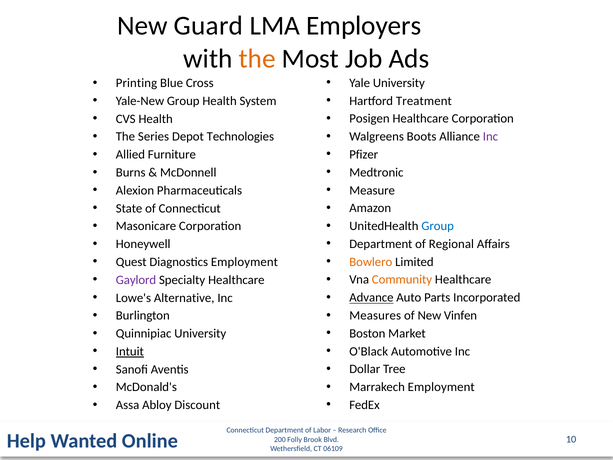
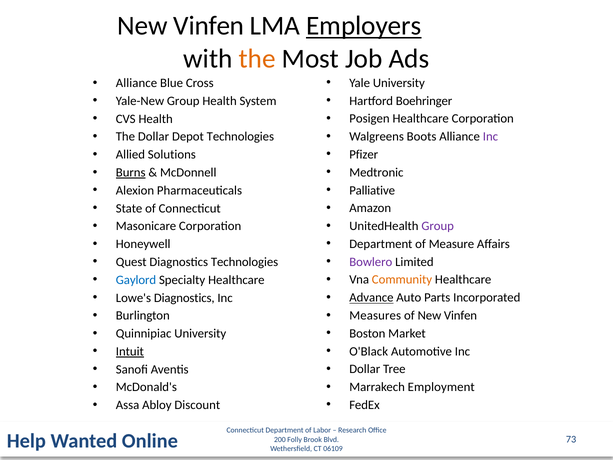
Guard: Guard -> Vinfen (209, 26)
Employers underline: none -> present (364, 26)
Printing: Printing -> Alliance (136, 83)
Treatment: Treatment -> Boehringer (424, 101)
The Series: Series -> Dollar (154, 137)
Furniture: Furniture -> Solutions (172, 155)
Burns underline: none -> present (131, 172)
Measure: Measure -> Palliative (372, 190)
Group colour: blue -> purple (438, 226)
Regional: Regional -> Measure (451, 244)
Bowlero colour: orange -> purple (371, 262)
Diagnostics Employment: Employment -> Technologies (245, 262)
Gaylord colour: purple -> blue (136, 280)
Lowe's Alternative: Alternative -> Diagnostics (184, 298)
10: 10 -> 73 (571, 439)
